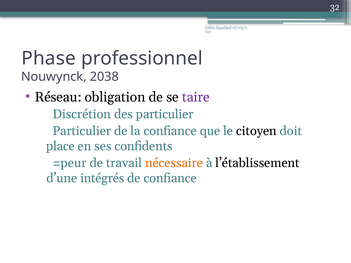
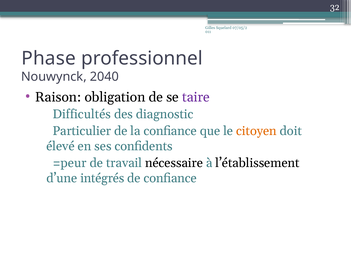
2038: 2038 -> 2040 (104, 77)
Réseau: Réseau -> Raison (58, 97)
Discrétion: Discrétion -> Difficultés (82, 114)
des particulier: particulier -> diagnostic (165, 114)
citoyen colour: black -> orange (256, 131)
place: place -> élevé (60, 146)
nécessaire colour: orange -> black (174, 163)
